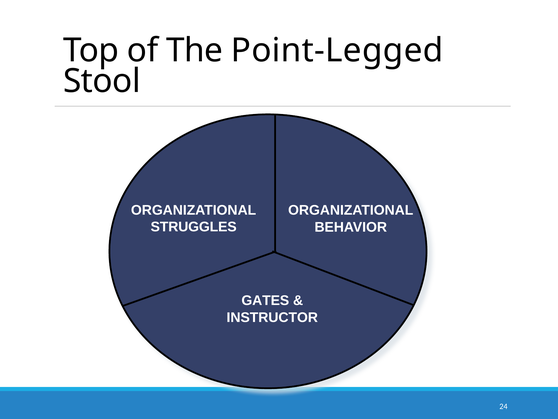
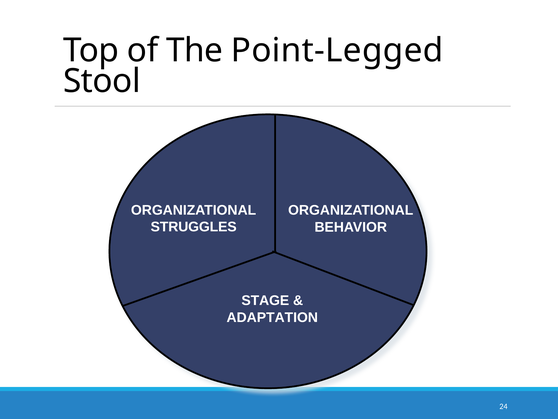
GATES: GATES -> STAGE (265, 300)
INSTRUCTOR: INSTRUCTOR -> ADAPTATION (272, 317)
